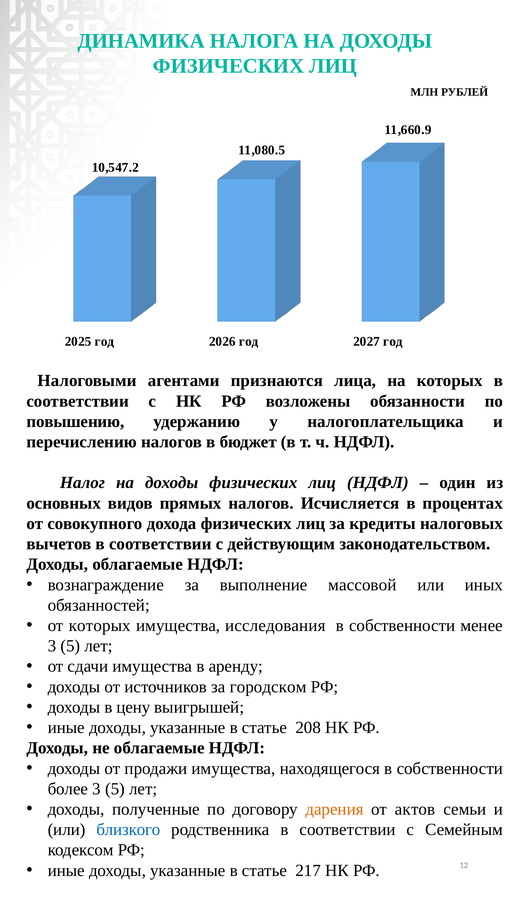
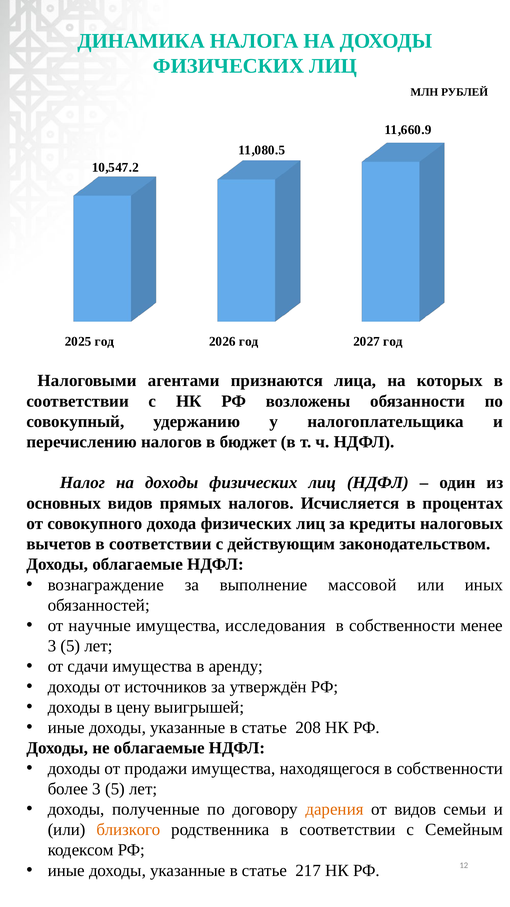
повышению: повышению -> совокупный (75, 421)
от которых: которых -> научные (100, 625)
городском: городском -> утверждён (268, 687)
от актов: актов -> видов (415, 809)
близкого colour: blue -> orange (128, 829)
